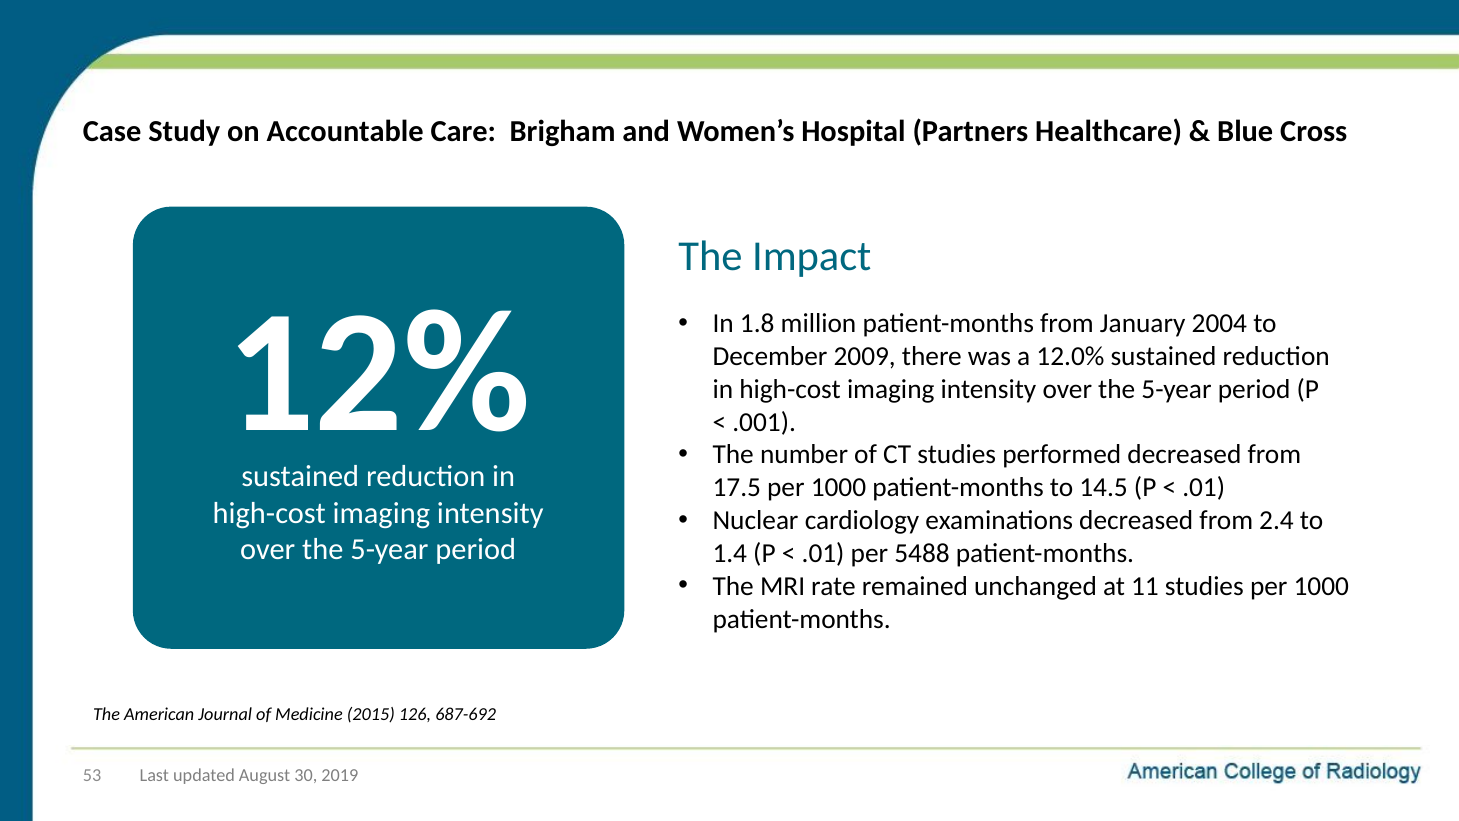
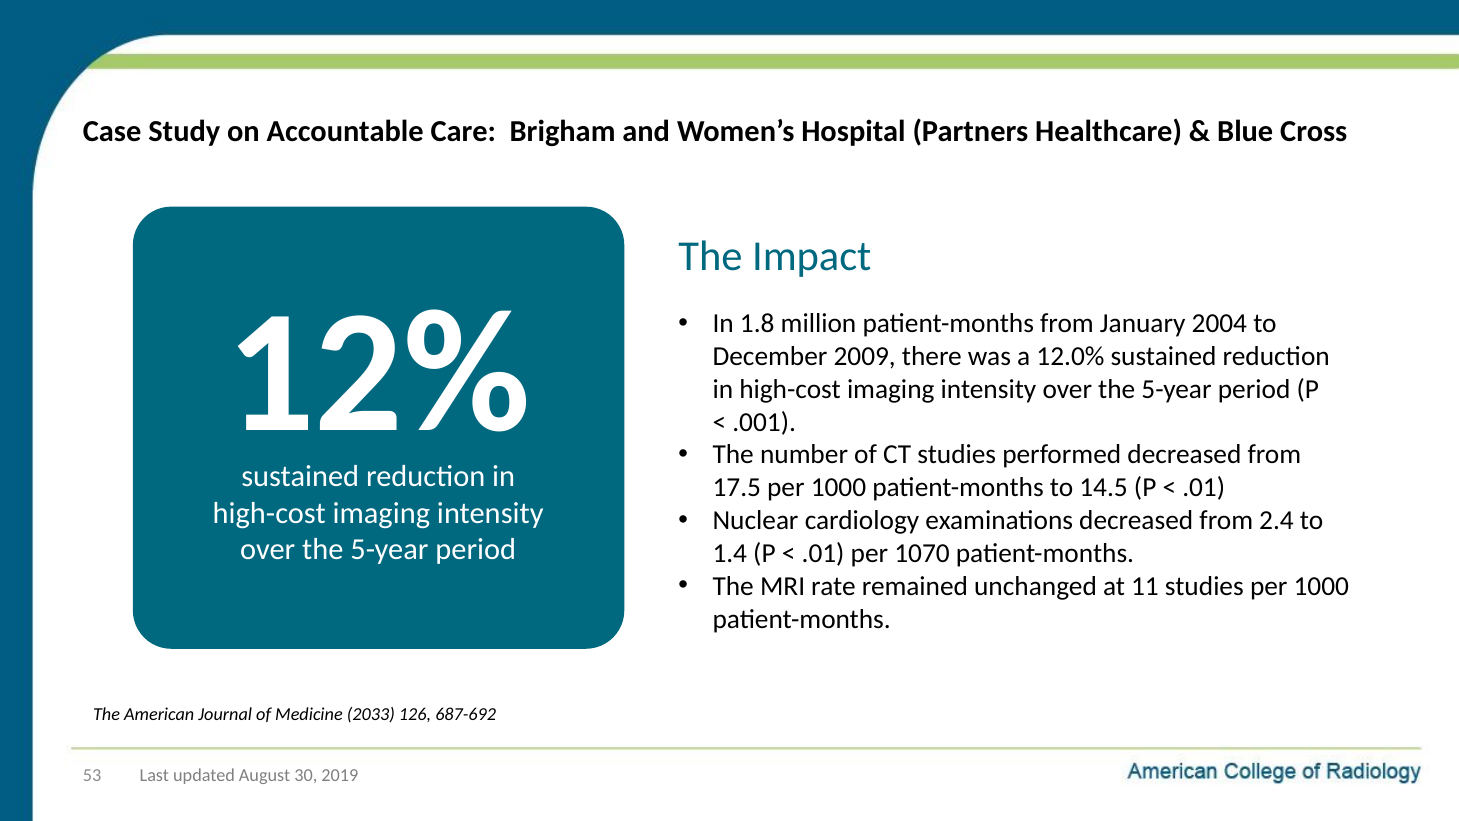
5488: 5488 -> 1070 (922, 553)
2015: 2015 -> 2033 (371, 715)
